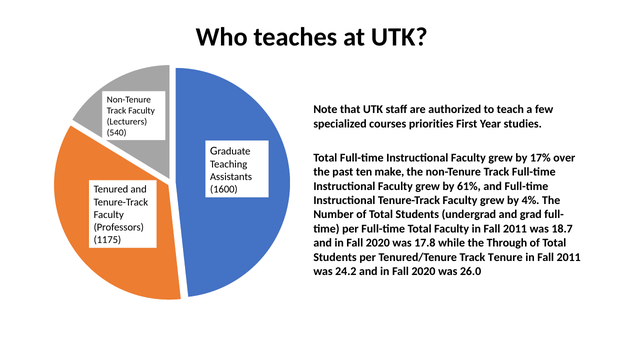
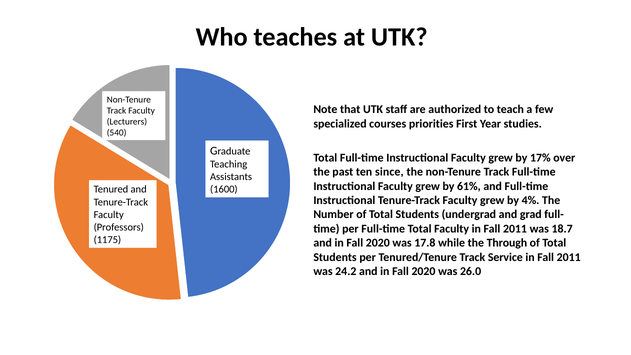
make: make -> since (389, 172)
Tenure: Tenure -> Service (505, 257)
